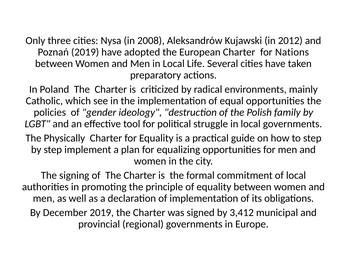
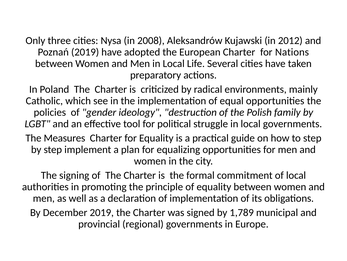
Physically: Physically -> Measures (64, 138)
3,412: 3,412 -> 1,789 (242, 212)
